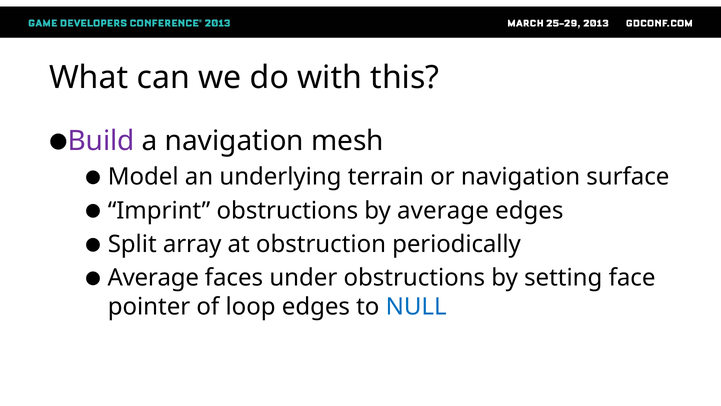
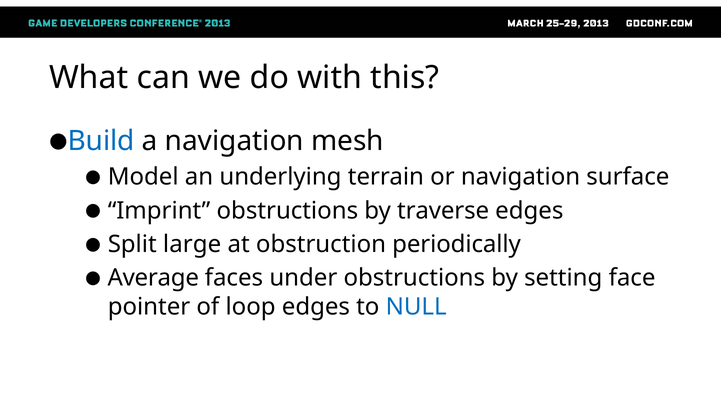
Build colour: purple -> blue (101, 141)
by average: average -> traverse (443, 210)
array: array -> large (192, 244)
